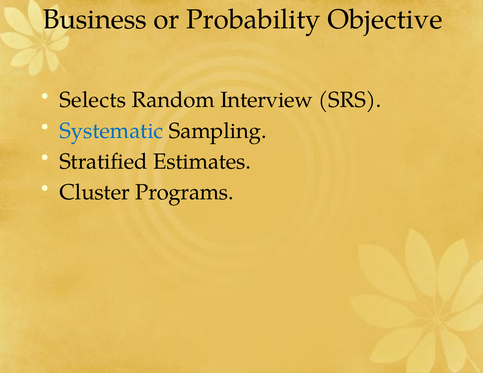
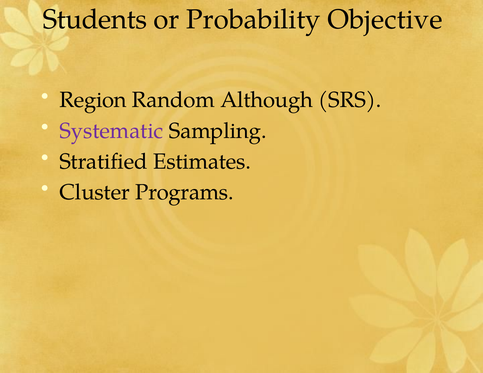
Business: Business -> Students (95, 19)
Selects: Selects -> Region (93, 100)
Interview: Interview -> Although (267, 100)
Systematic colour: blue -> purple (111, 131)
